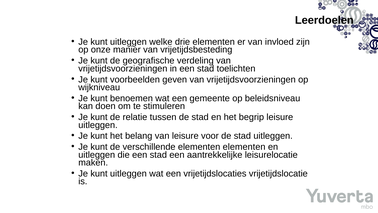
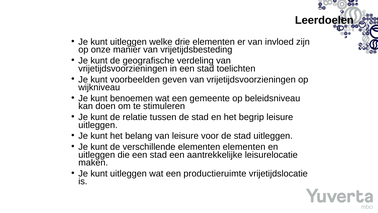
vrijetijdslocaties: vrijetijdslocaties -> productieruimte (215, 173)
